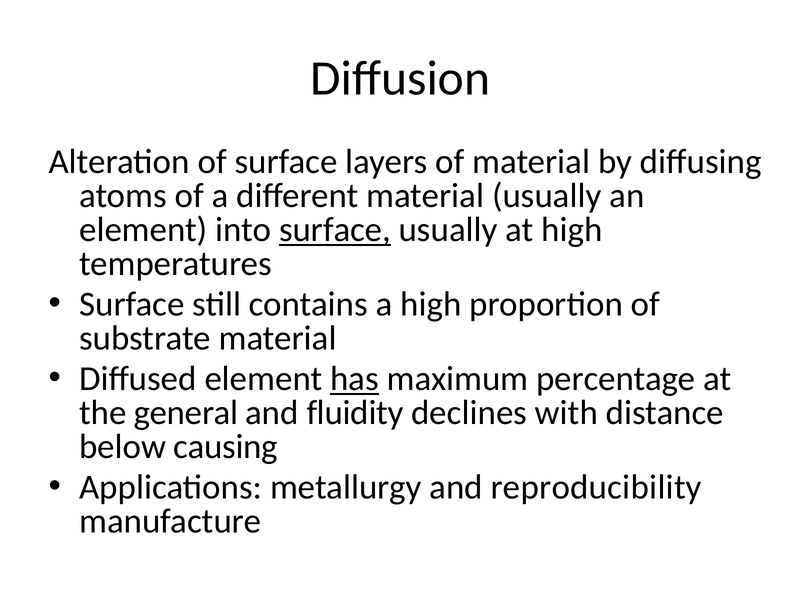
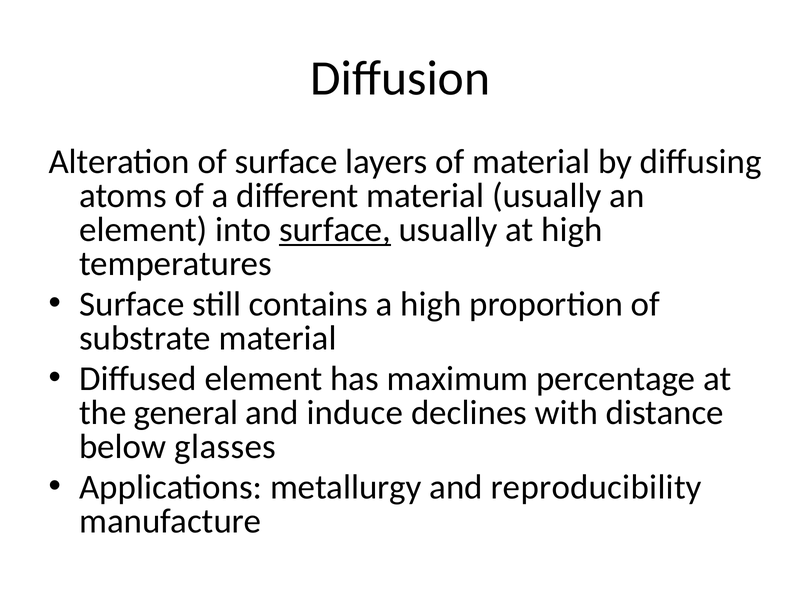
has underline: present -> none (355, 379)
fluidity: fluidity -> induce (355, 413)
causing: causing -> glasses (225, 447)
